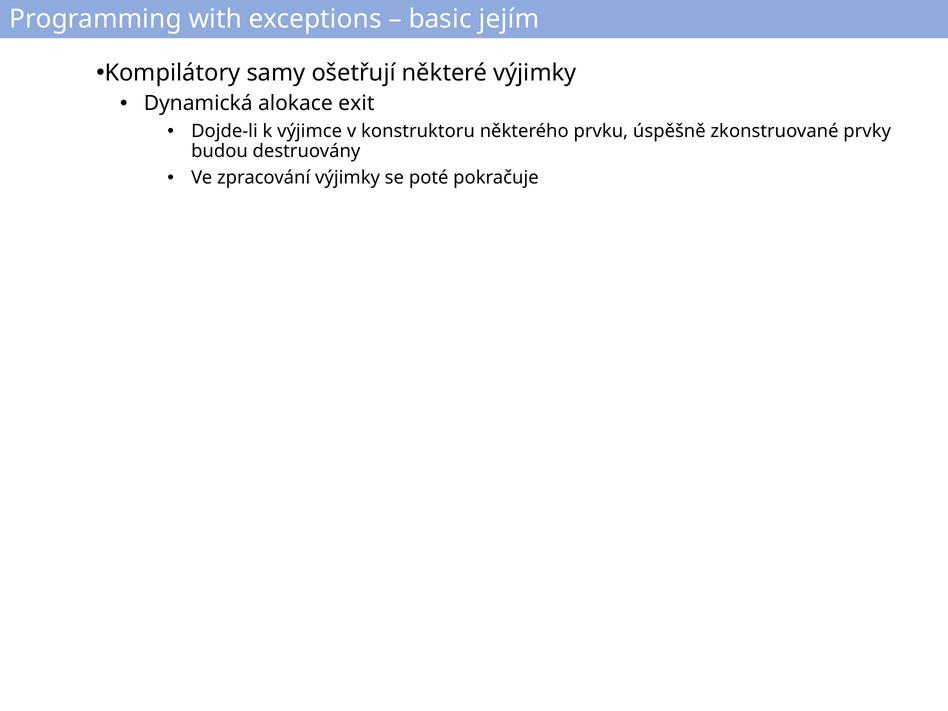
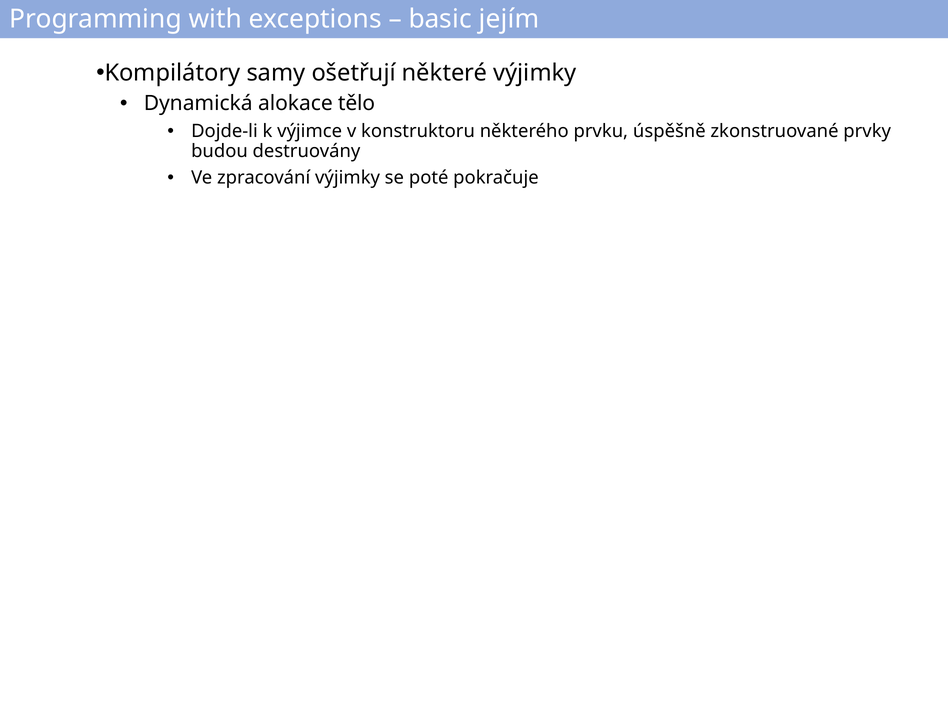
exit: exit -> tělo (356, 103)
